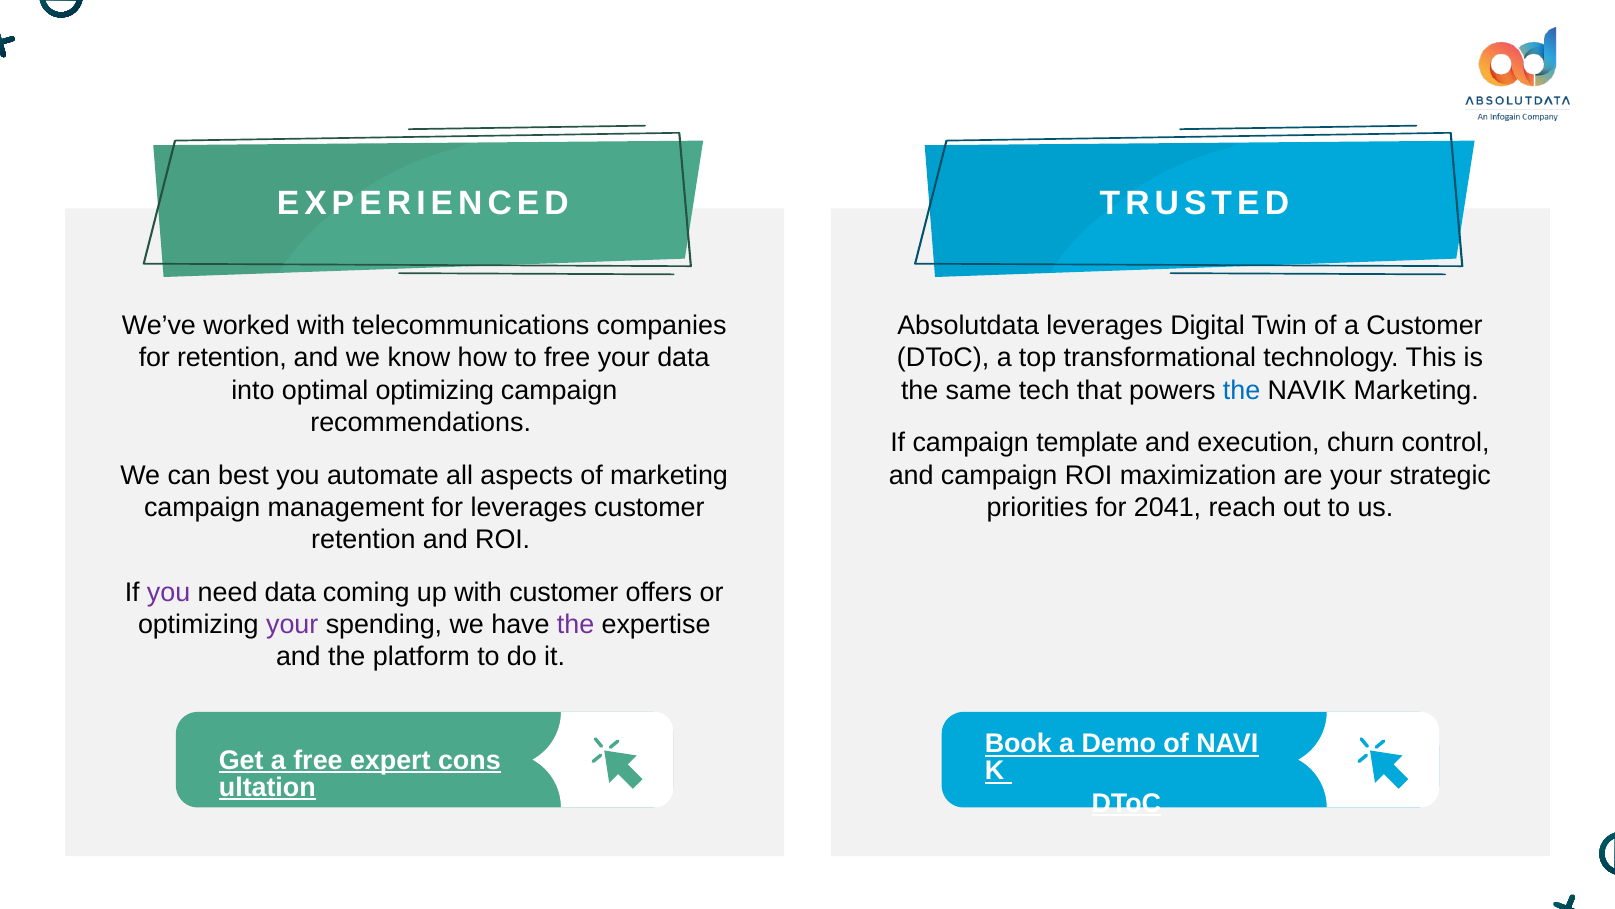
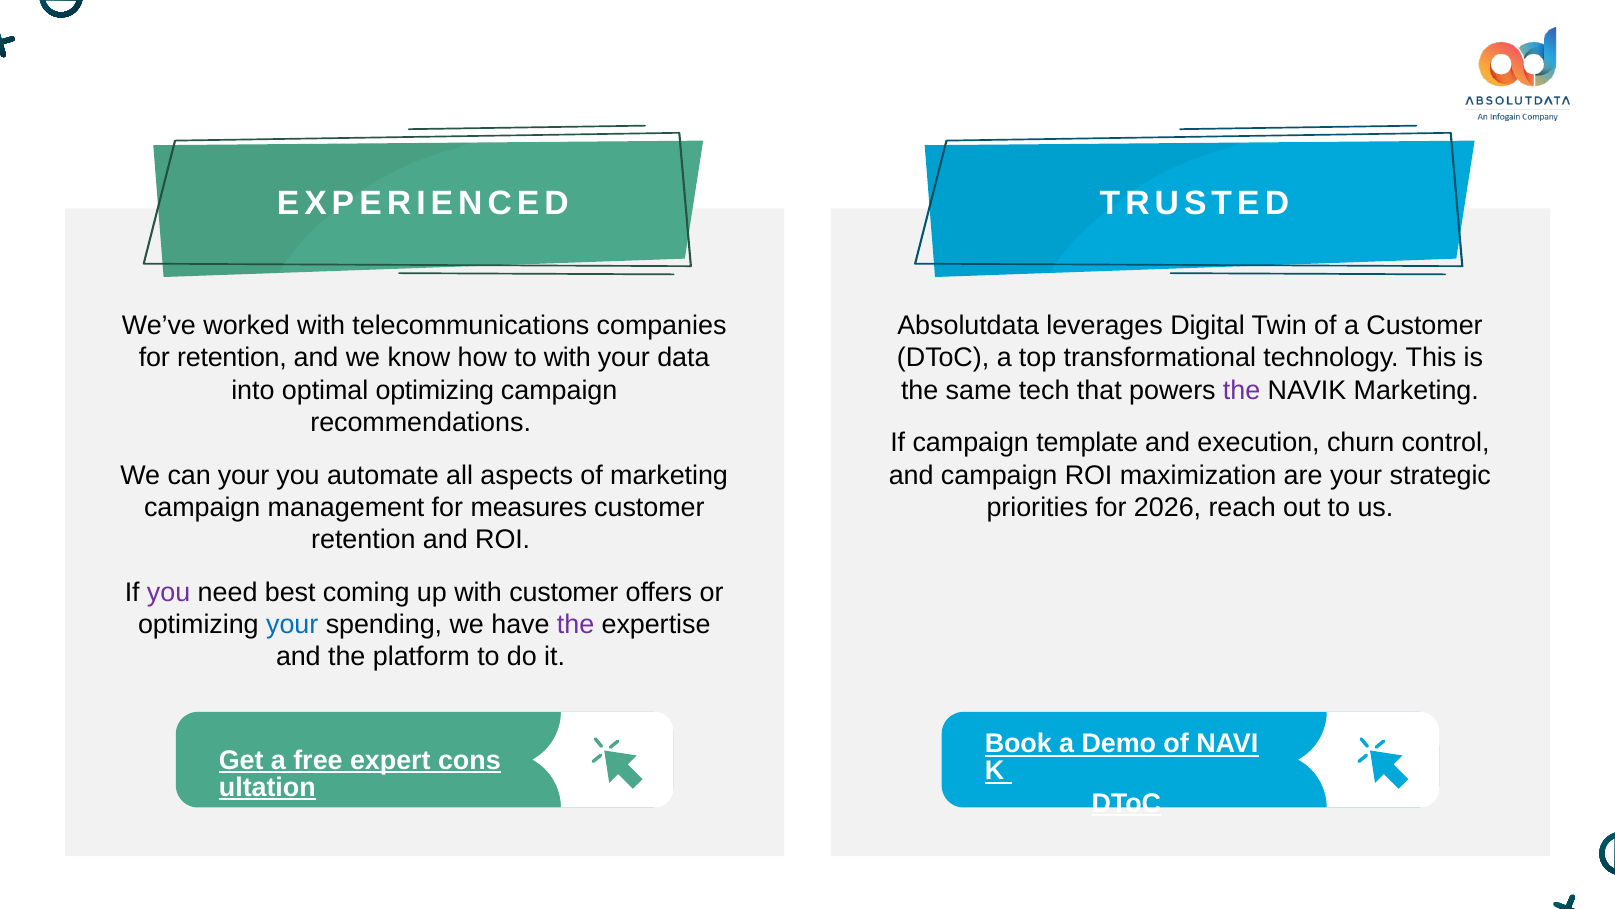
to free: free -> with (567, 358)
the colour: blue -> purple (1242, 390)
can best: best -> your (244, 475)
for leverages: leverages -> measures (529, 507)
2041: 2041 -> 2026 (1168, 507)
need data: data -> best (290, 592)
your colour: purple -> blue (292, 624)
